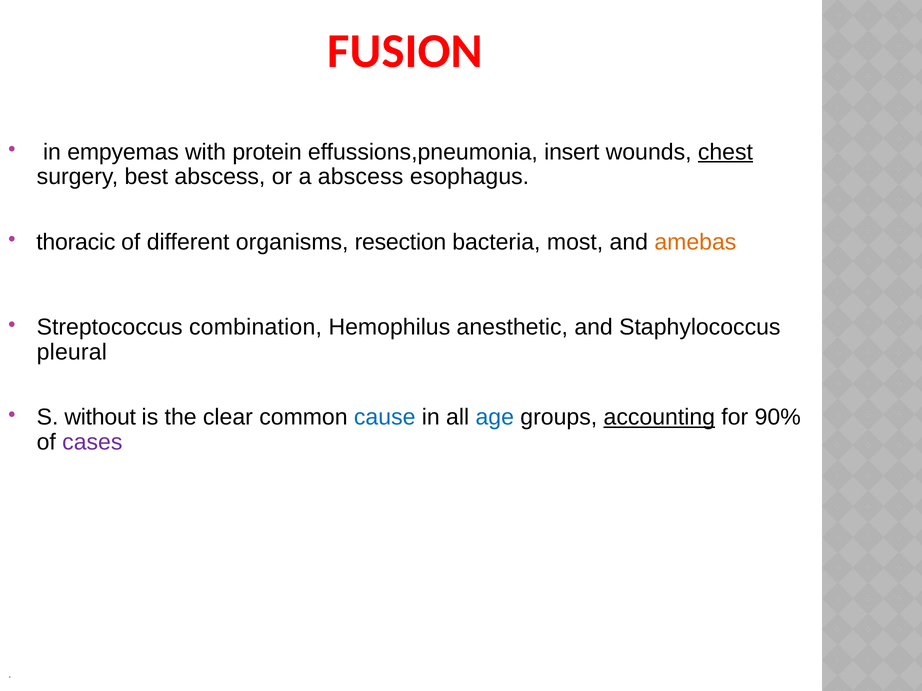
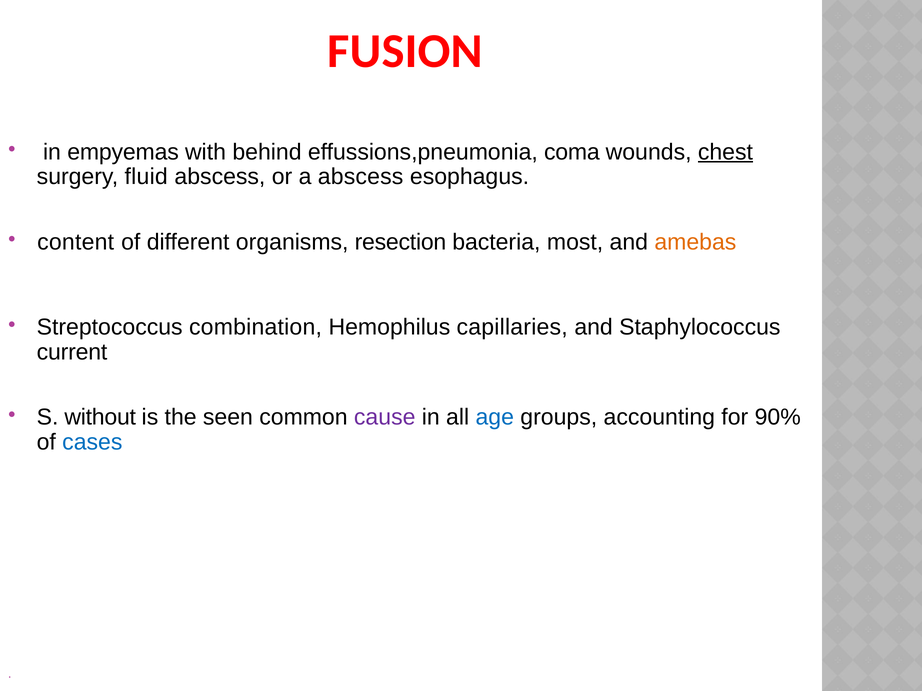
protein: protein -> behind (267, 152)
insert: insert -> coma (572, 152)
best: best -> fluid (146, 177)
thoracic: thoracic -> content (76, 242)
anesthetic: anesthetic -> capillaries (512, 328)
pleural: pleural -> current (72, 353)
clear: clear -> seen (228, 418)
cause colour: blue -> purple (385, 418)
accounting underline: present -> none (659, 418)
cases colour: purple -> blue (92, 443)
